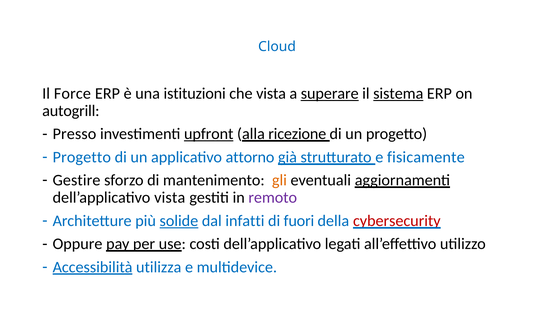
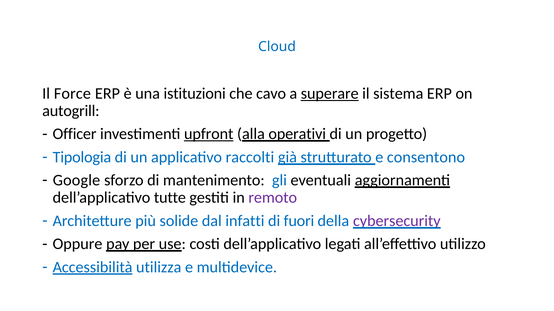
che vista: vista -> cavo (271, 94)
sistema underline: present -> none (398, 94)
Presso: Presso -> Officer (75, 134)
ricezione: ricezione -> operativi (297, 134)
Progetto: Progetto -> Tipologia (82, 157)
attorno: attorno -> raccolti (250, 157)
fisicamente: fisicamente -> consentono (426, 157)
Gestire: Gestire -> Google (76, 181)
gli colour: orange -> blue (279, 181)
dell’applicativo vista: vista -> tutte (170, 198)
solide underline: present -> none (179, 221)
cybersecurity colour: red -> purple (397, 221)
